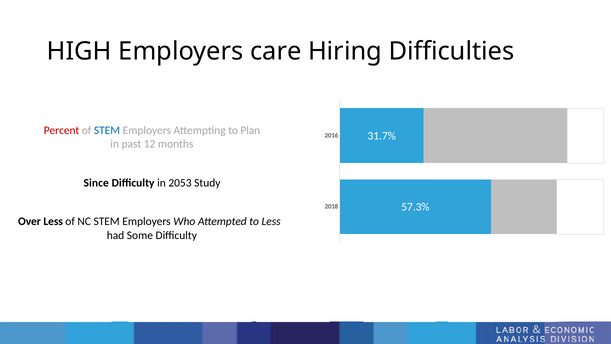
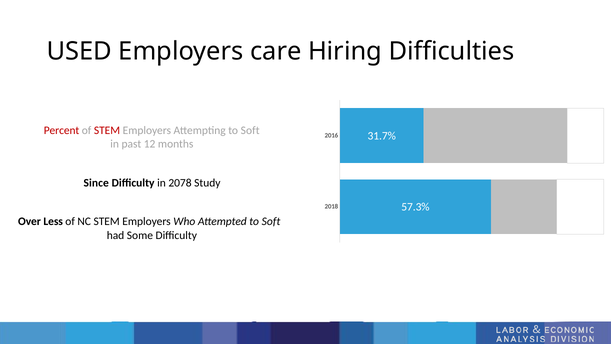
HIGH: HIGH -> USED (79, 51)
STEM colour: blue -> red (107, 130)
Attempting to Plan: Plan -> Soft (250, 130)
2053: 2053 -> 2078 (180, 183)
Attempted to Less: Less -> Soft (271, 222)
